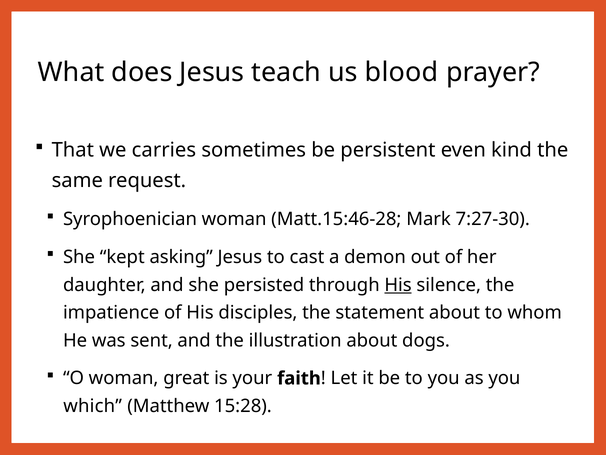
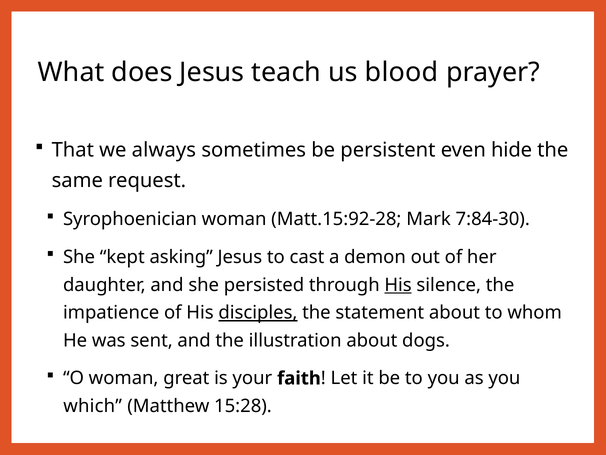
carries: carries -> always (164, 150)
kind: kind -> hide (512, 150)
Matt.15:46-28: Matt.15:46-28 -> Matt.15:92-28 (336, 219)
7:27-30: 7:27-30 -> 7:84-30 (493, 219)
disciples underline: none -> present (258, 312)
